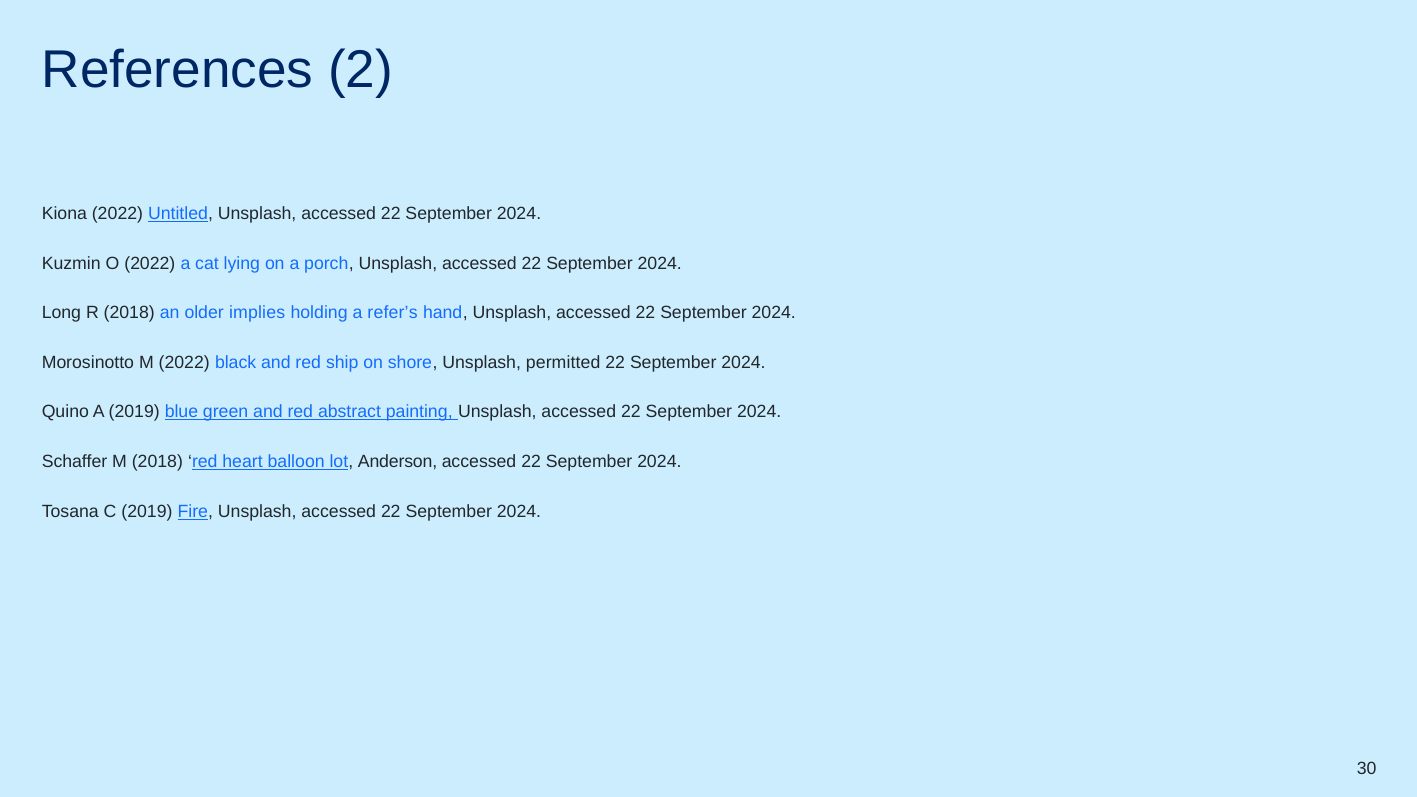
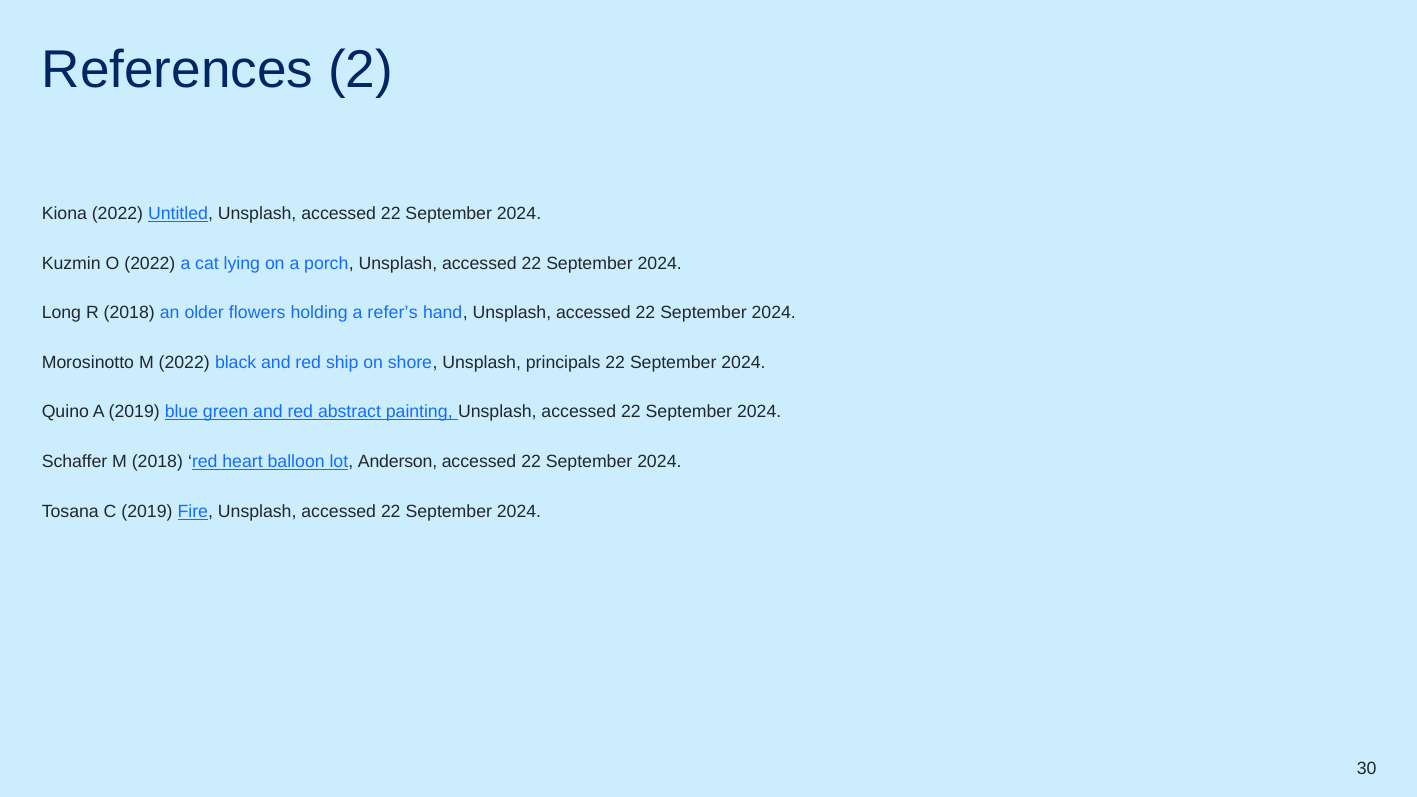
implies: implies -> flowers (257, 313)
permitted: permitted -> principals (563, 363)
